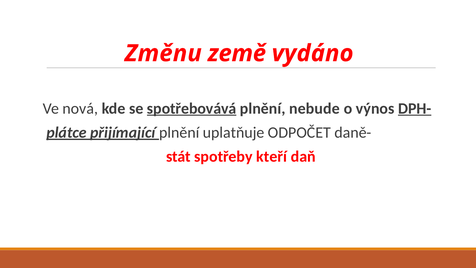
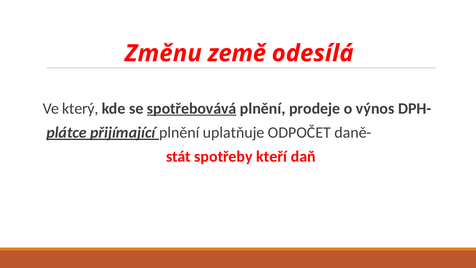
vydáno: vydáno -> odesílá (313, 53)
nová: nová -> který (80, 108)
nebude: nebude -> prodeje (315, 108)
DPH- underline: present -> none (415, 108)
